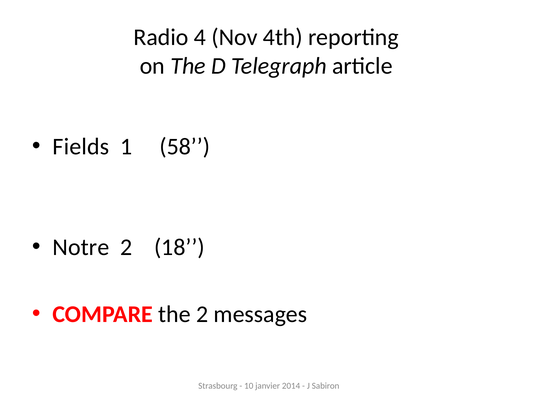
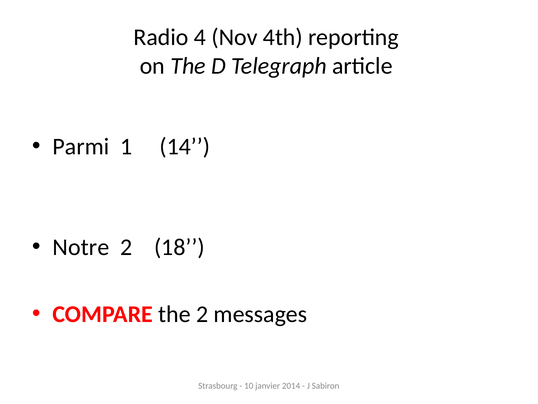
Fields: Fields -> Parmi (81, 146)
58: 58 -> 14 (185, 146)
